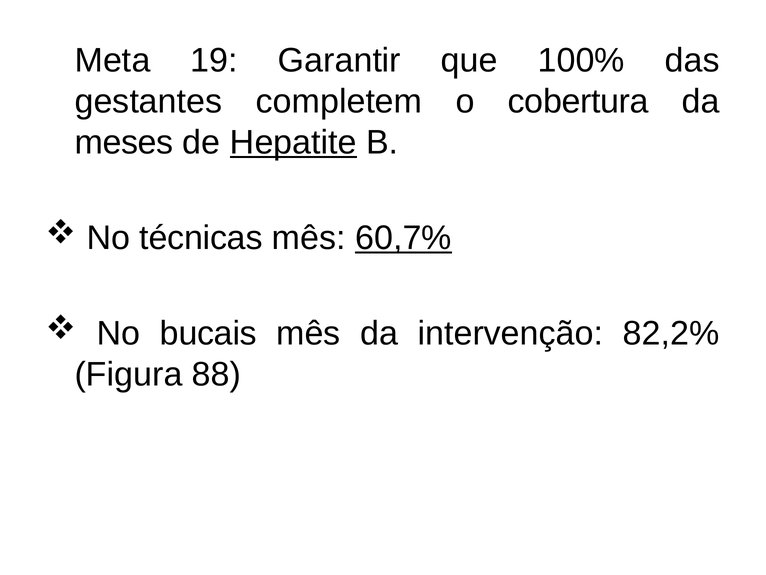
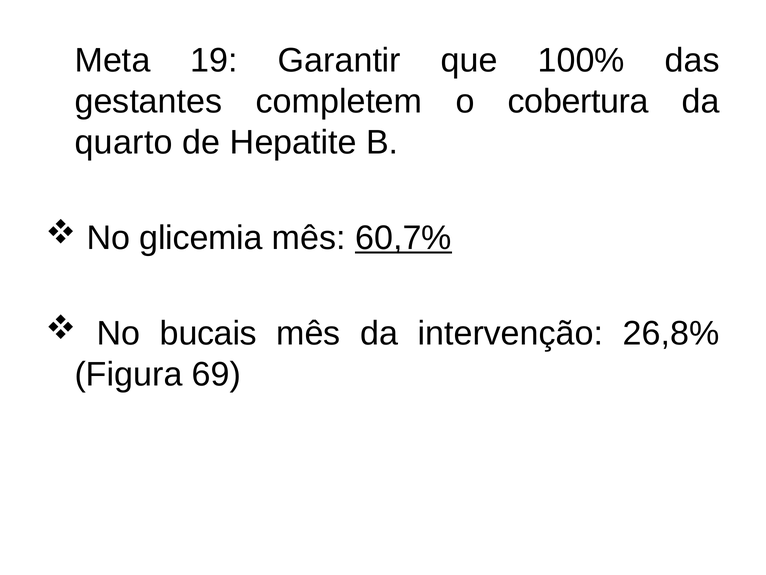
meses: meses -> quarto (124, 142)
Hepatite underline: present -> none (293, 142)
técnicas: técnicas -> glicemia (201, 238)
82,2%: 82,2% -> 26,8% (671, 333)
88: 88 -> 69 (217, 374)
